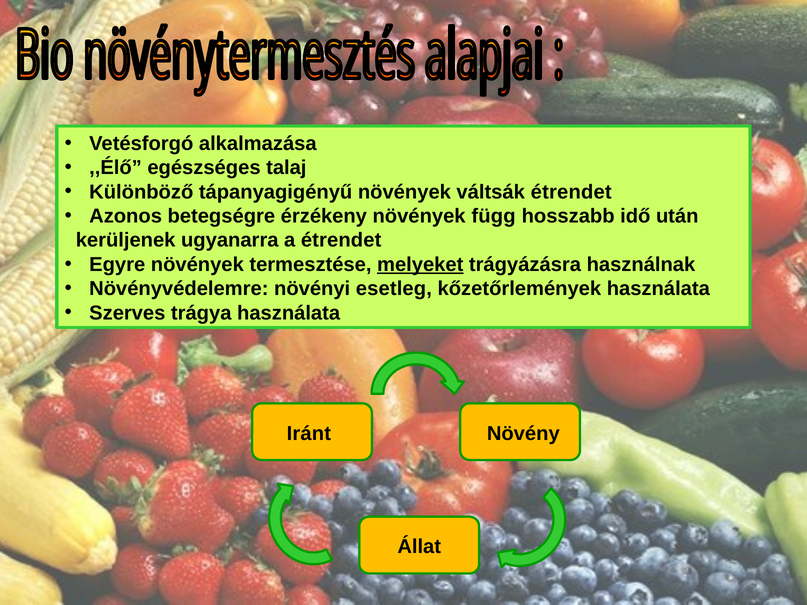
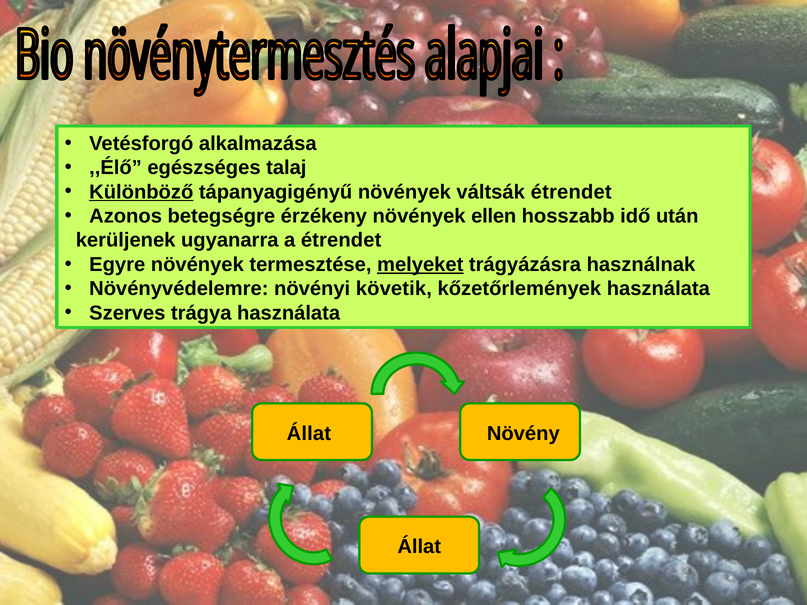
Különböző underline: none -> present (141, 192)
függ: függ -> ellen (494, 216)
esetleg: esetleg -> követik (394, 289)
Iránt: Iránt -> Állat (309, 434)
